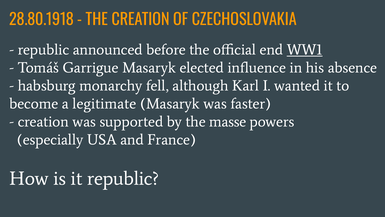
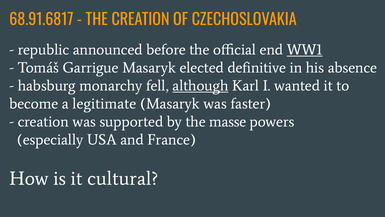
28.80.1918: 28.80.1918 -> 68.91.6817 (42, 20)
influence: influence -> definitive (257, 68)
although underline: none -> present (200, 85)
it republic: republic -> cultural (123, 178)
